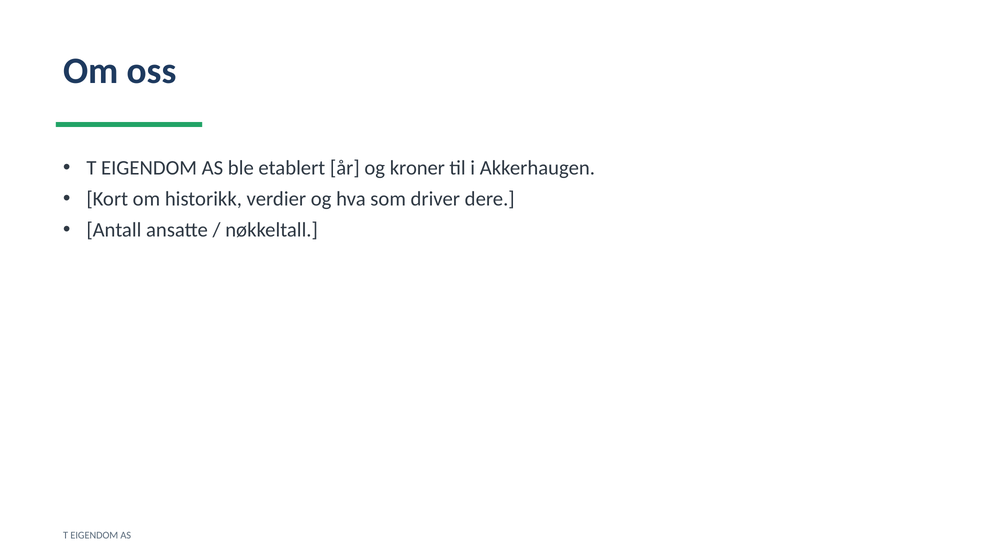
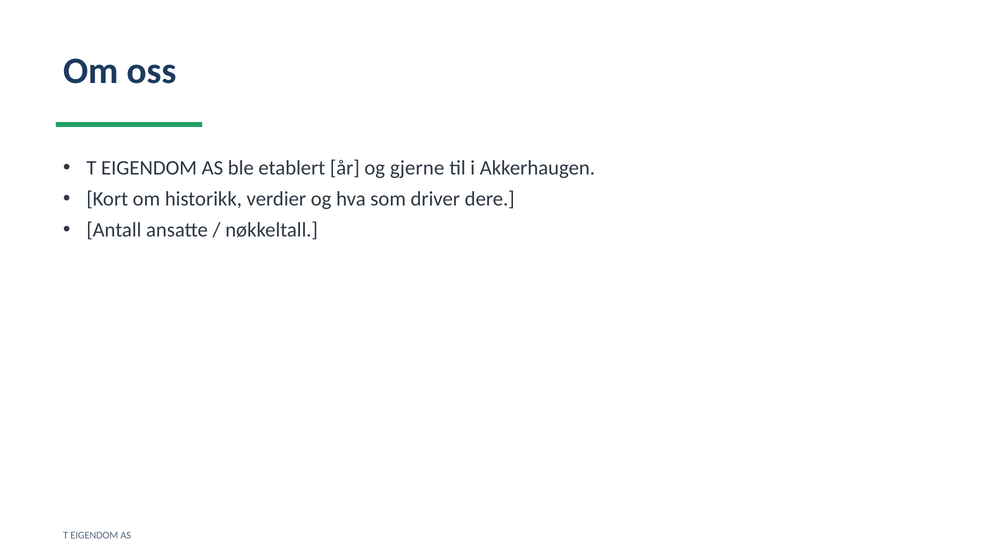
kroner: kroner -> gjerne (417, 168)
